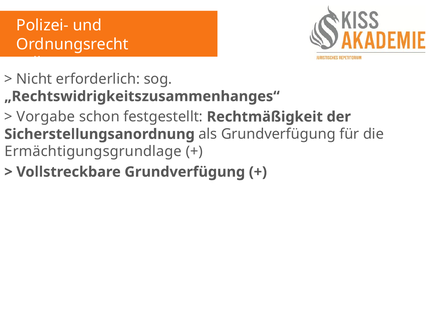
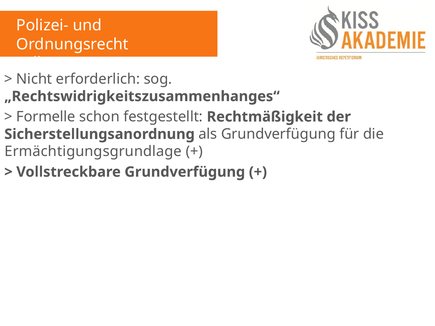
Vorgabe: Vorgabe -> Formelle (46, 117)
